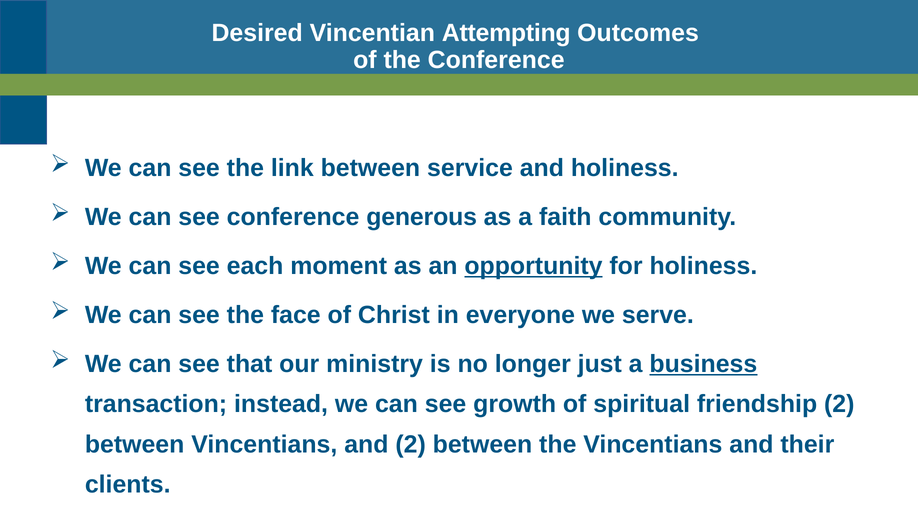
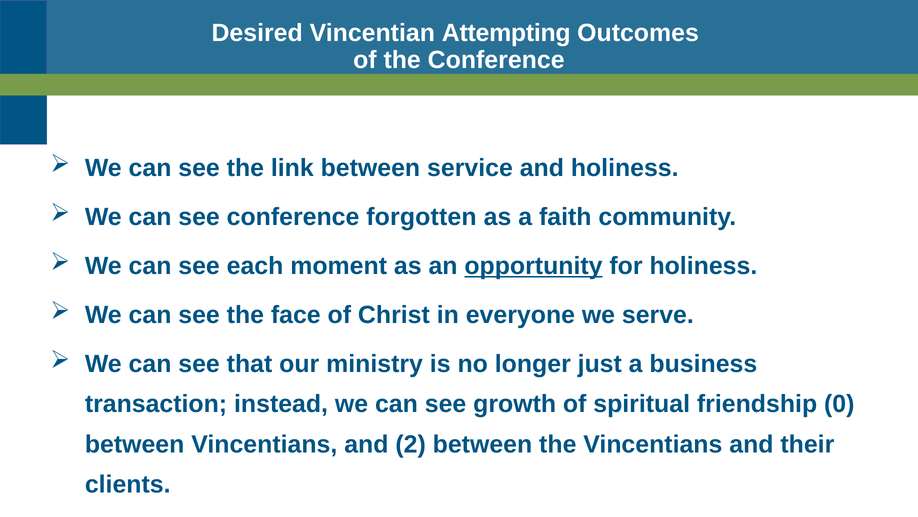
generous: generous -> forgotten (421, 217)
business underline: present -> none (703, 363)
friendship 2: 2 -> 0 (839, 404)
